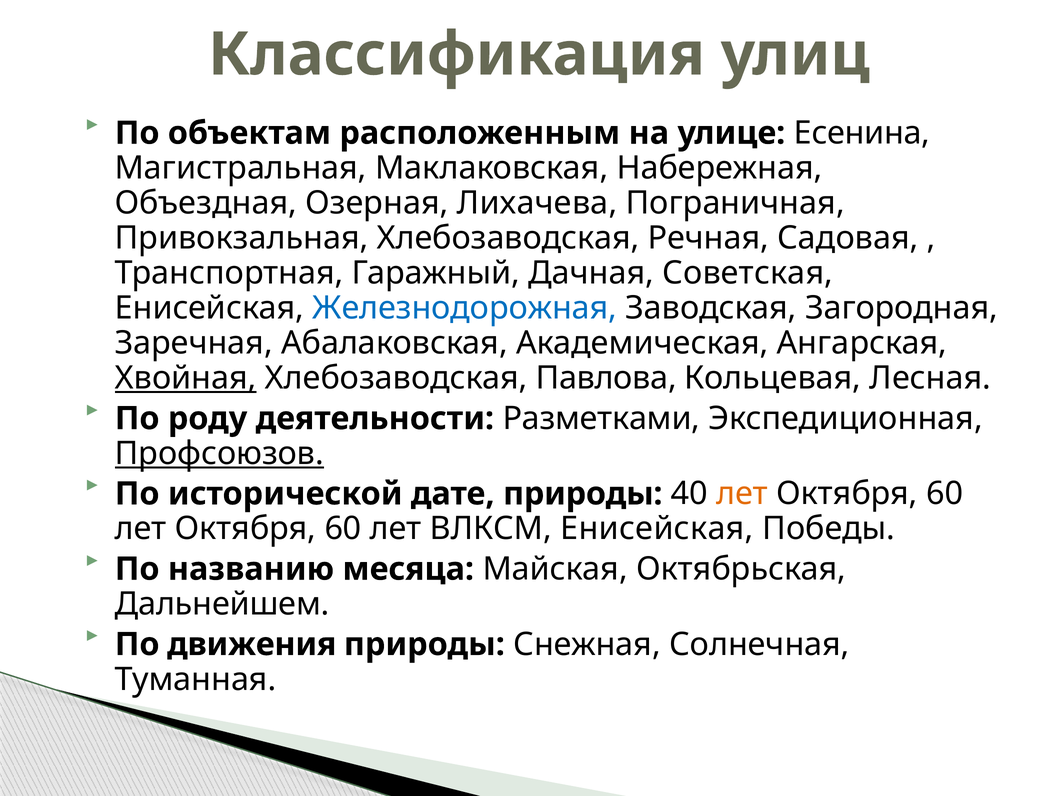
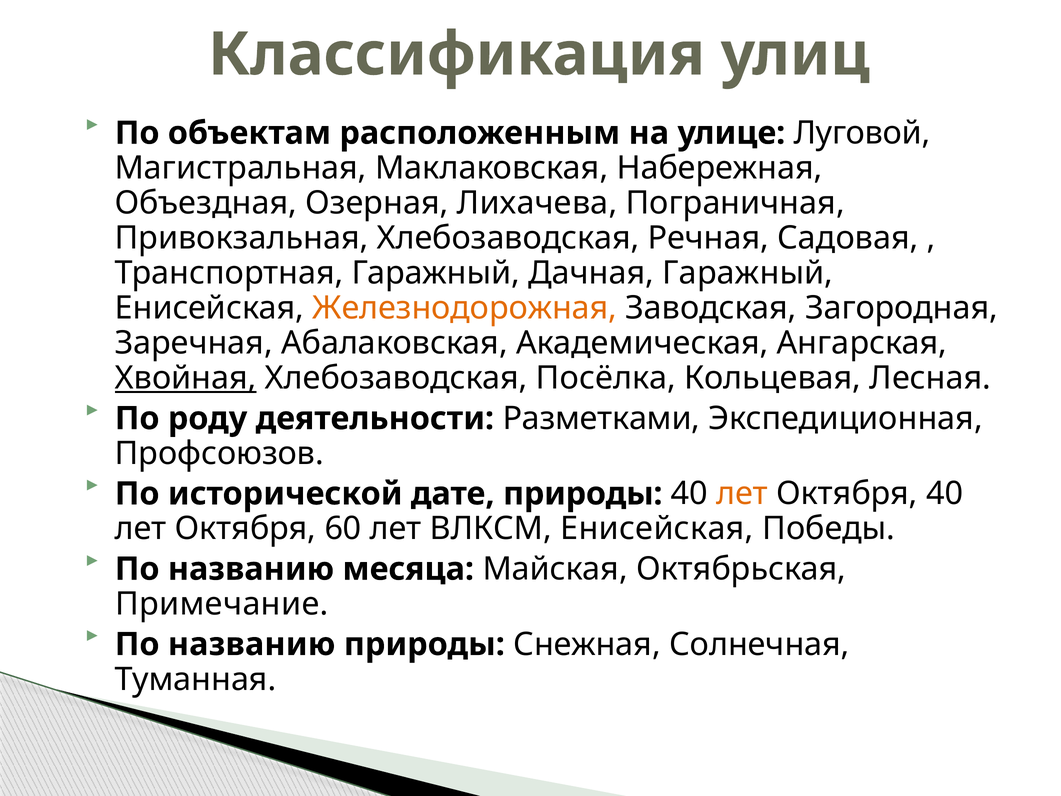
Есенина: Есенина -> Луговой (862, 133)
Дачная Советская: Советская -> Гаражный (748, 273)
Железнодорожная colour: blue -> orange (465, 308)
Павлова: Павлова -> Посёлка (606, 378)
Профсоюзов underline: present -> none (219, 453)
60: 60 -> 40 (945, 494)
Дальнейшем: Дальнейшем -> Примечание (222, 604)
движения: движения -> названию (252, 644)
